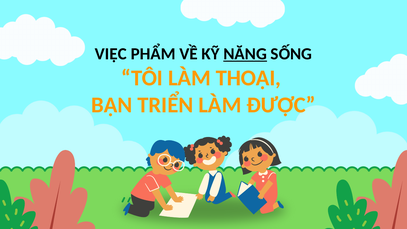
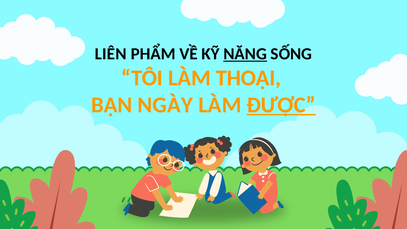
VIỆC: VIỆC -> LIÊN (111, 54)
TRIỂN: TRIỂN -> NGÀY (165, 105)
ĐƯỢC underline: none -> present (281, 105)
